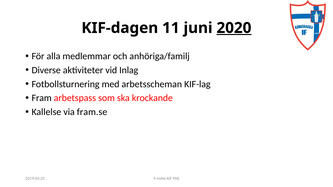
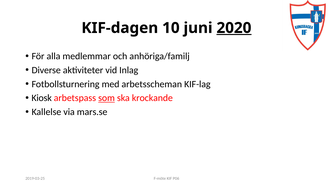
11: 11 -> 10 (171, 28)
Fram: Fram -> Kiosk (42, 98)
som underline: none -> present (107, 98)
fram.se: fram.se -> mars.se (92, 112)
